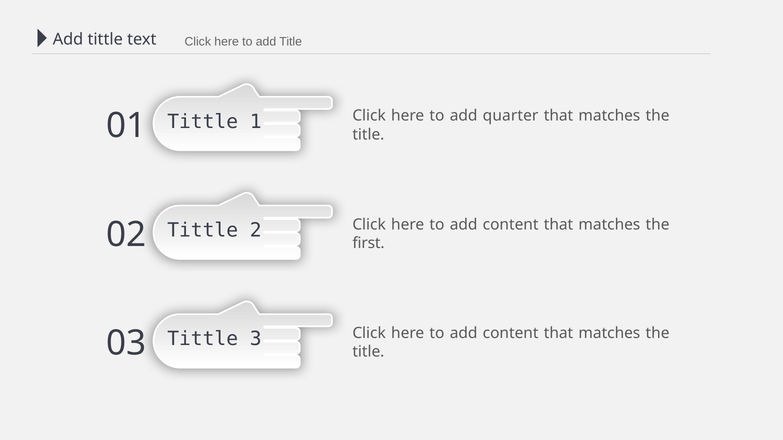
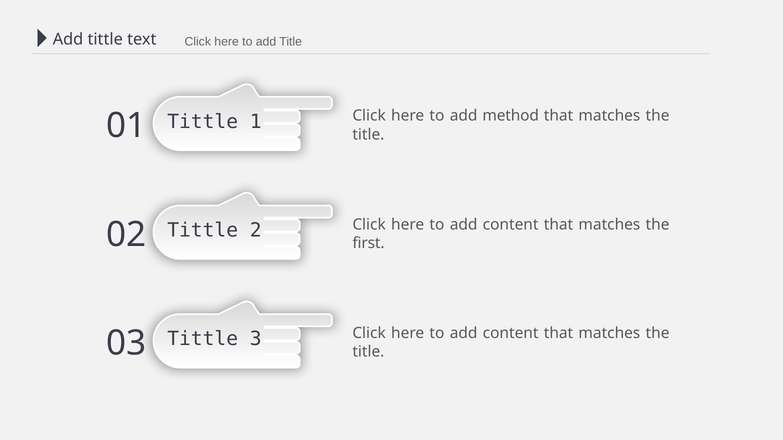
quarter: quarter -> method (511, 116)
